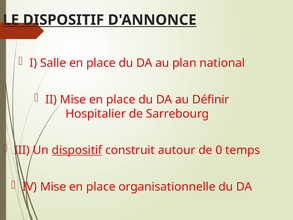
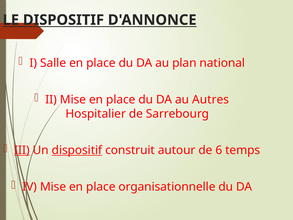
Définir: Définir -> Autres (211, 99)
III underline: none -> present (22, 150)
0: 0 -> 6 (219, 150)
